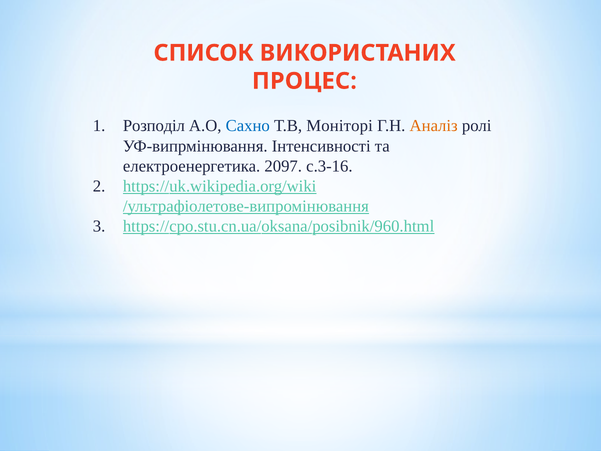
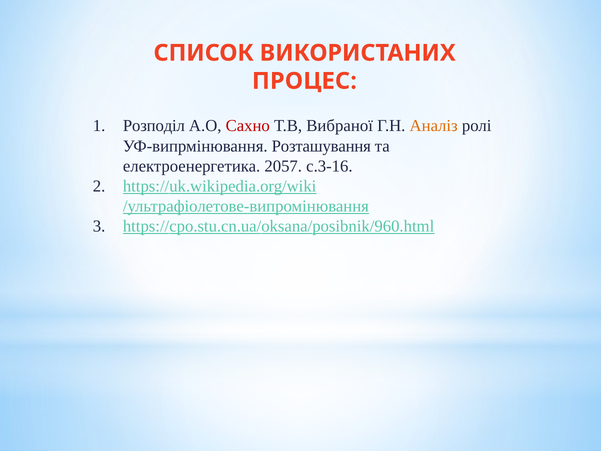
Сахно colour: blue -> red (248, 126)
Моніторі: Моніторі -> Вибраної (340, 126)
Інтенсивності: Інтенсивності -> Розташування (321, 146)
2097: 2097 -> 2057 (283, 166)
